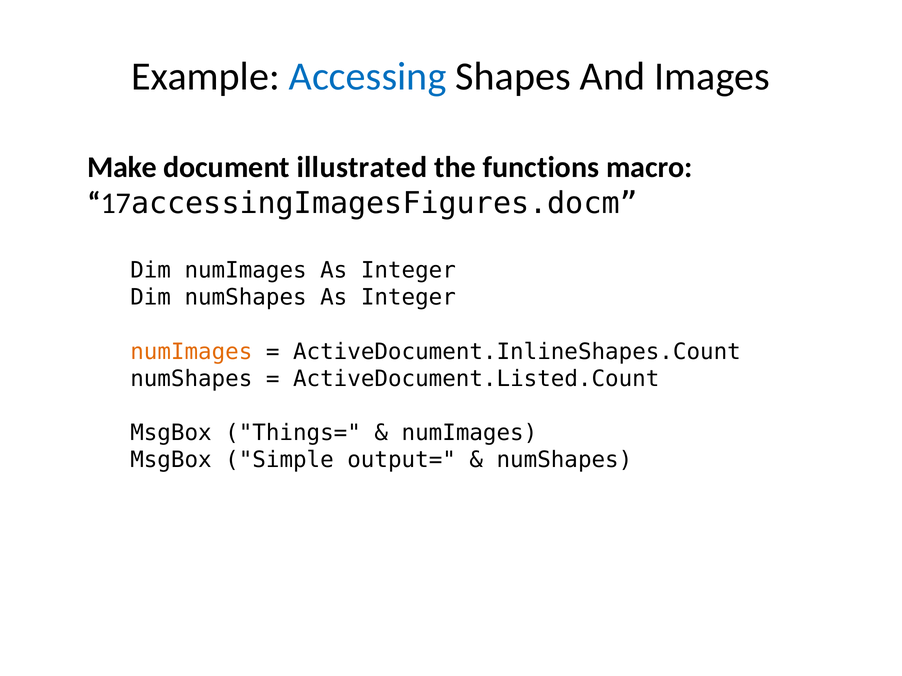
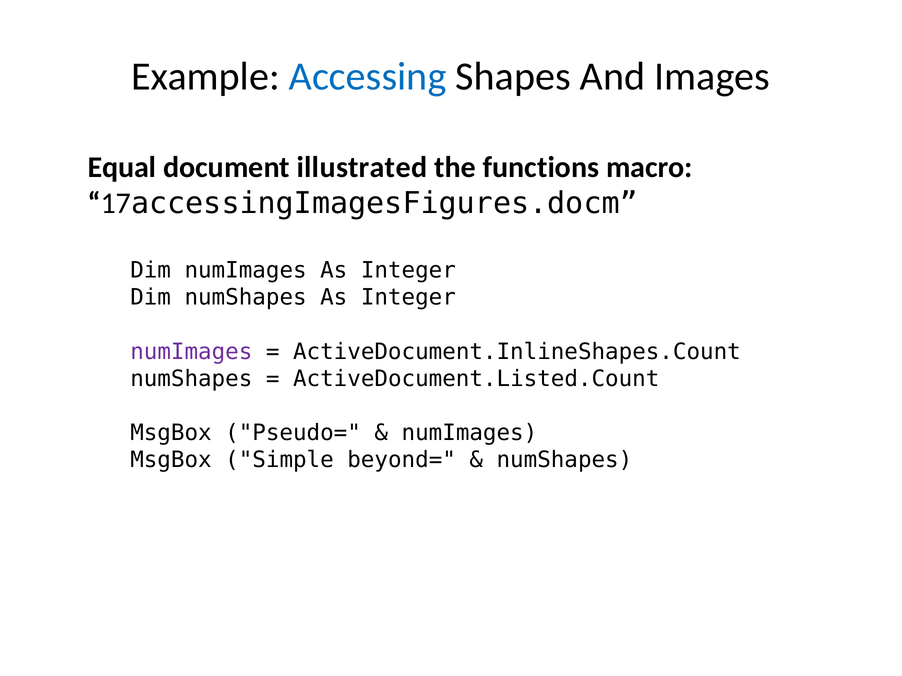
Make: Make -> Equal (122, 167)
numImages colour: orange -> purple (191, 352)
Things=: Things= -> Pseudo= (293, 433)
output=: output= -> beyond= (402, 460)
